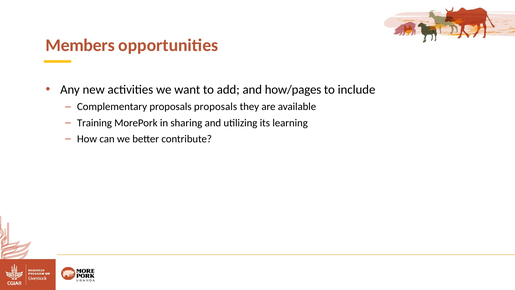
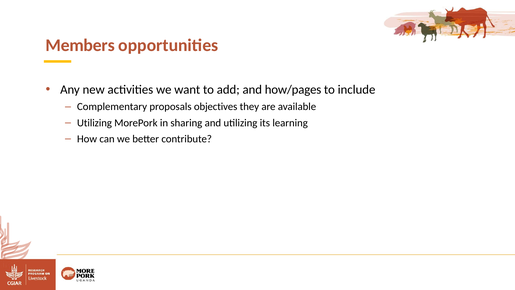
proposals proposals: proposals -> objectives (216, 107)
Training: Training -> Utilizing (94, 123)
